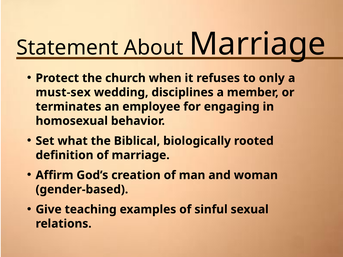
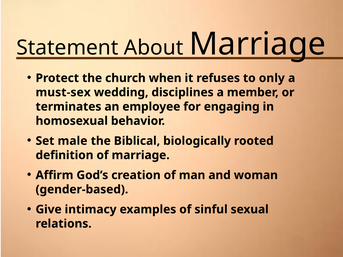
what: what -> male (73, 141)
teaching: teaching -> intimacy (91, 210)
